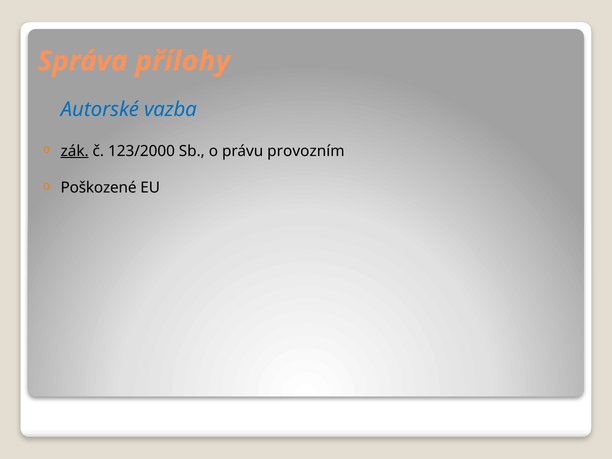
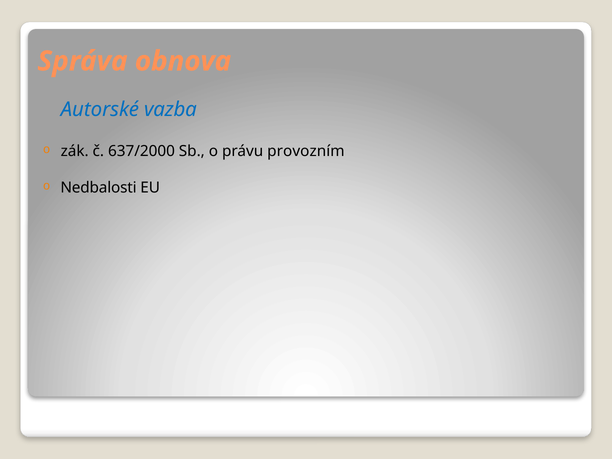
přílohy: přílohy -> obnova (183, 61)
zák underline: present -> none (75, 151)
123/2000: 123/2000 -> 637/2000 (141, 151)
Poškozené: Poškozené -> Nedbalosti (99, 188)
